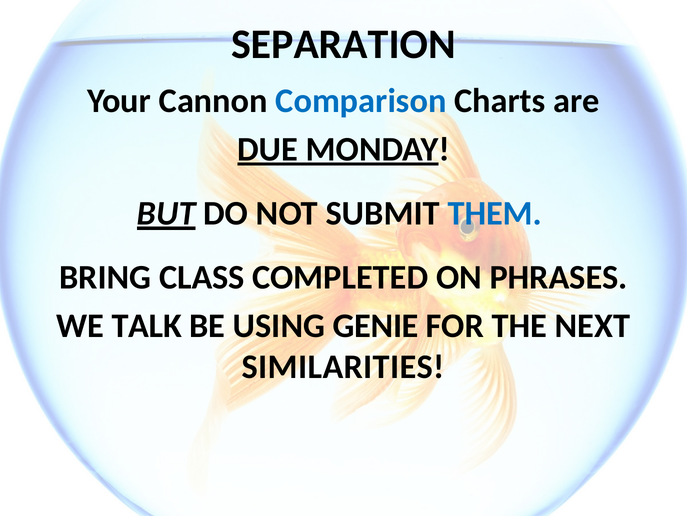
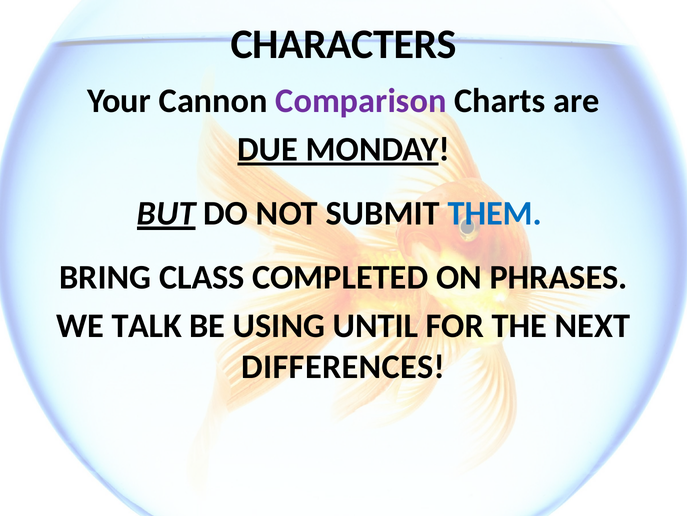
SEPARATION: SEPARATION -> CHARACTERS (344, 44)
Comparison colour: blue -> purple (361, 101)
GENIE: GENIE -> UNTIL (376, 325)
SIMILARITIES: SIMILARITIES -> DIFFERENCES (343, 367)
